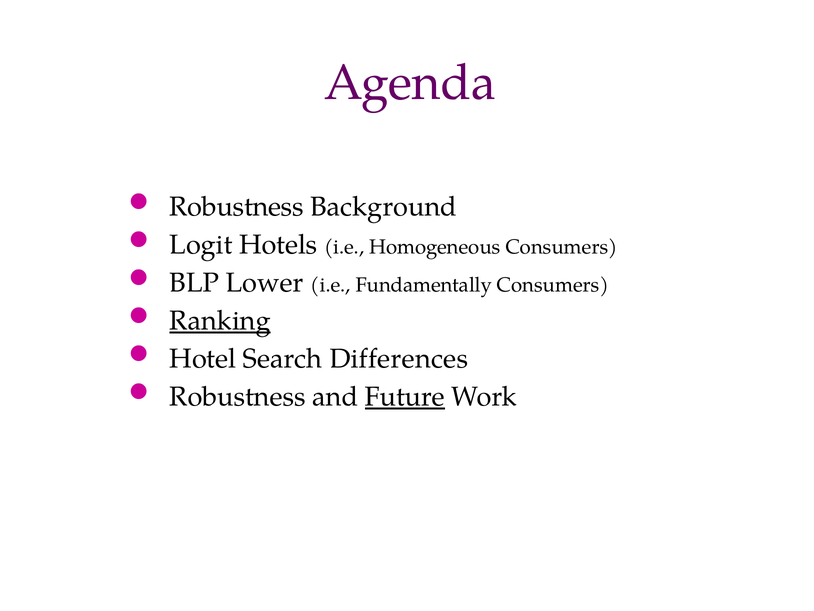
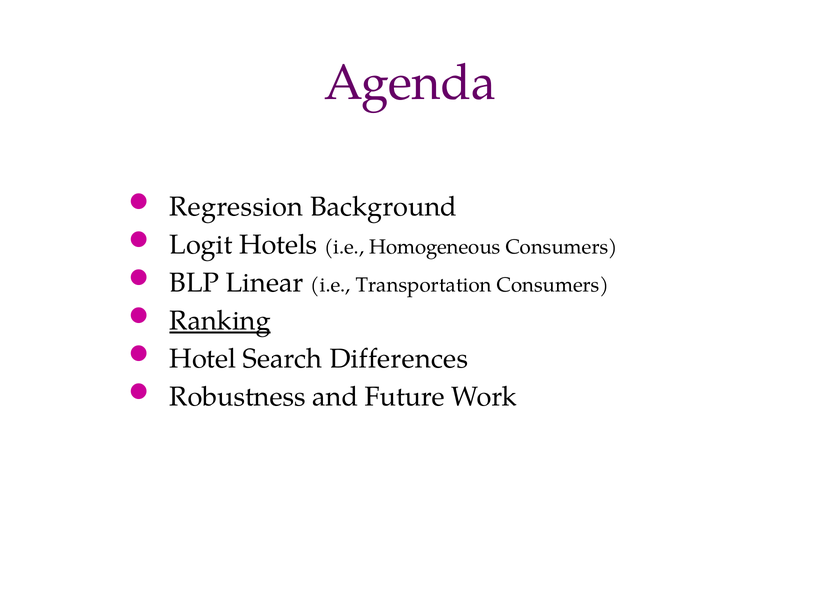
Robustness: Robustness -> Regression (236, 207)
Lower: Lower -> Linear (265, 283)
Fundamentally: Fundamentally -> Transportation (424, 285)
Future underline: present -> none (405, 397)
